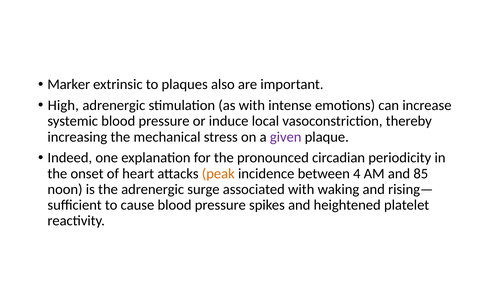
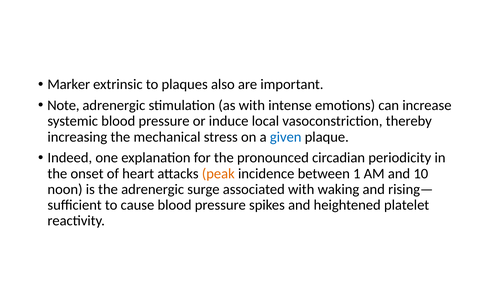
High: High -> Note (63, 106)
given colour: purple -> blue (286, 137)
4: 4 -> 1 (357, 174)
85: 85 -> 10 (421, 174)
